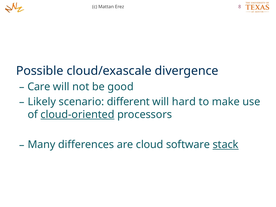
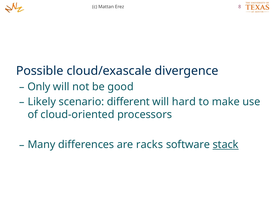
Care: Care -> Only (39, 87)
cloud-oriented underline: present -> none (77, 115)
cloud: cloud -> racks (150, 145)
